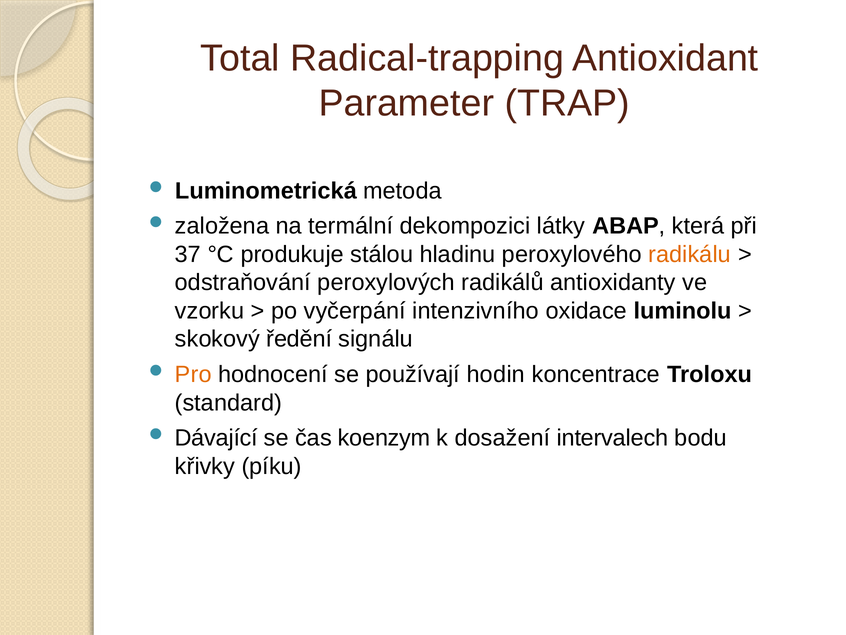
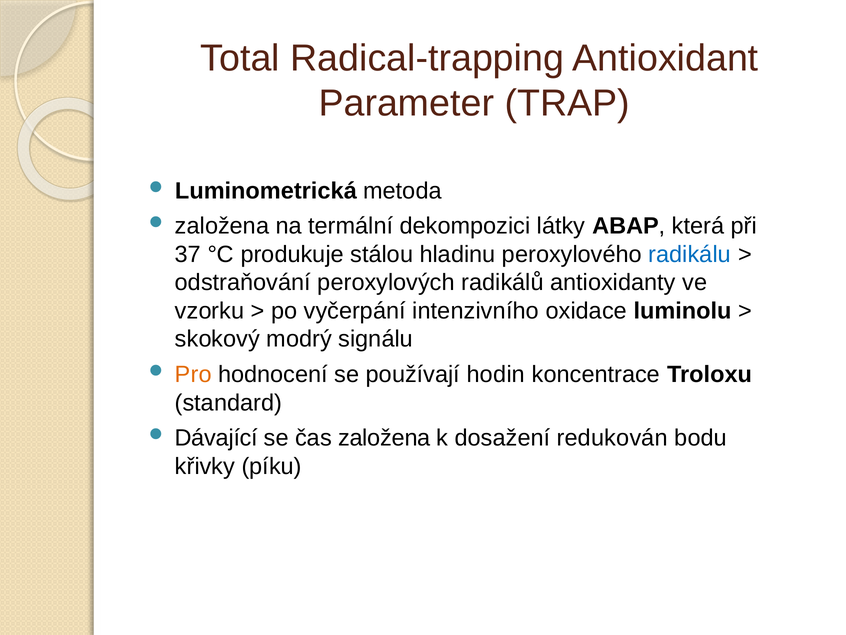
radikálu colour: orange -> blue (690, 254)
ředění: ředění -> modrý (299, 339)
čas koenzym: koenzym -> založena (384, 438)
intervalech: intervalech -> redukován (612, 438)
